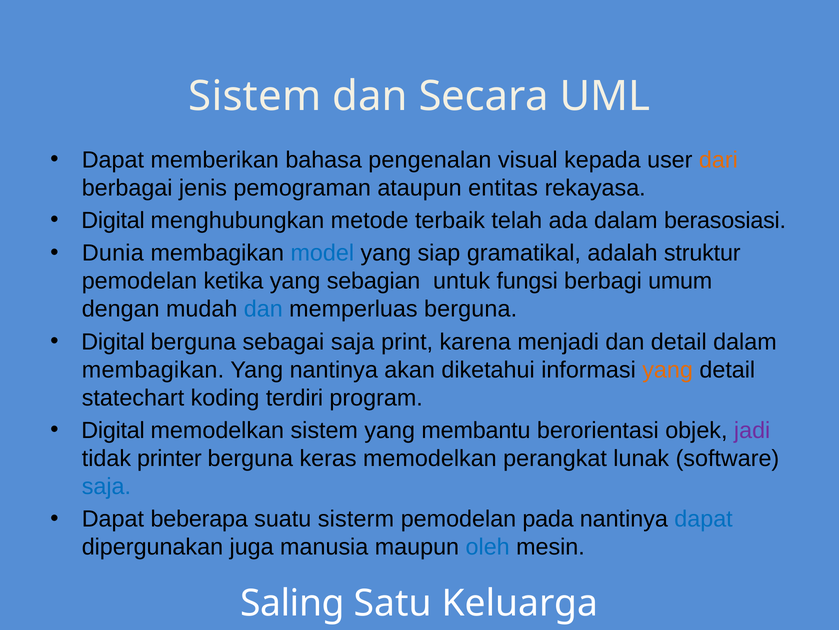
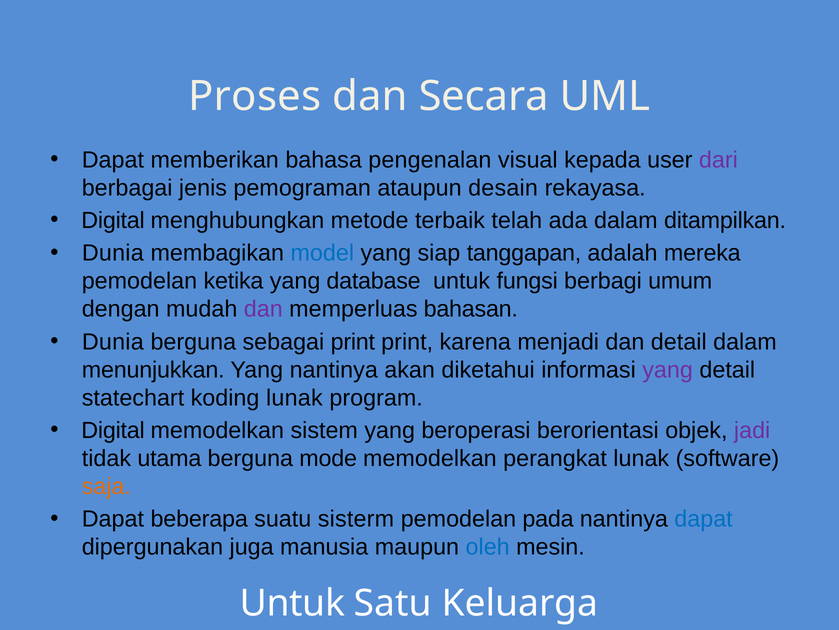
Sistem: Sistem -> Proses (255, 96)
dari colour: orange -> purple (718, 160)
entitas: entitas -> desain (503, 188)
berasosiasi: berasosiasi -> ditampilkan (725, 220)
gramatikal: gramatikal -> tanggapan (524, 253)
struktur: struktur -> mereka (702, 253)
sebagian: sebagian -> database (374, 281)
dan colour: blue -> purple (263, 309)
memperluas berguna: berguna -> bahasan (471, 309)
Digital: Digital -> Dunia (113, 341)
sebagai saja: saja -> print (353, 341)
membagikan: membagikan -> menunjukkan (153, 369)
yang colour: orange -> purple (668, 369)
koding terdiri: terdiri -> lunak (294, 397)
membantu: membantu -> beroperasi (476, 430)
printer: printer -> utama (169, 458)
keras: keras -> mode (328, 458)
saja colour: blue -> orange (106, 486)
Saling: Saling -> Untuk (292, 603)
